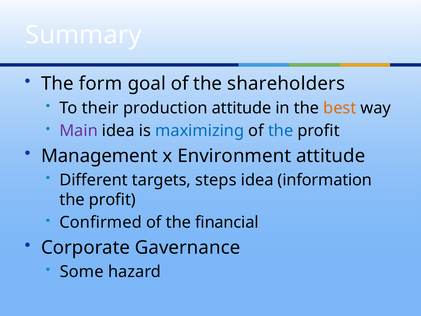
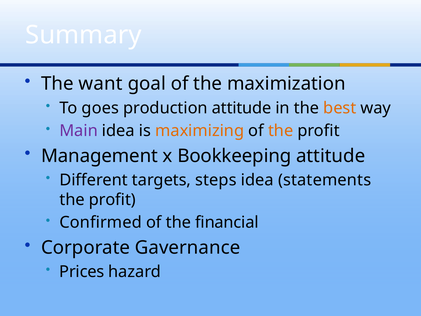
form: form -> want (101, 84)
shareholders: shareholders -> maximization (286, 84)
their: their -> goes (100, 108)
maximizing colour: blue -> orange (200, 131)
the colour: blue -> orange (281, 131)
Environment: Environment -> Bookkeeping (234, 156)
information: information -> statements (325, 180)
Some: Some -> Prices (82, 271)
